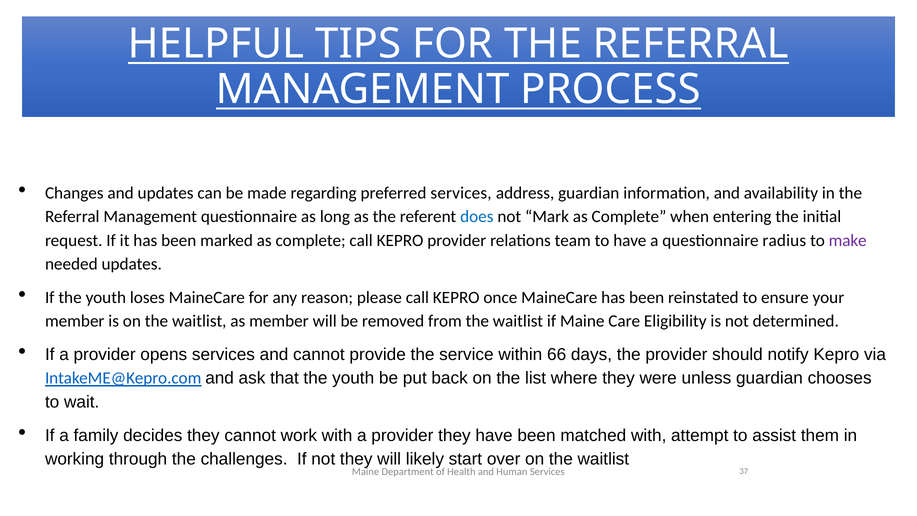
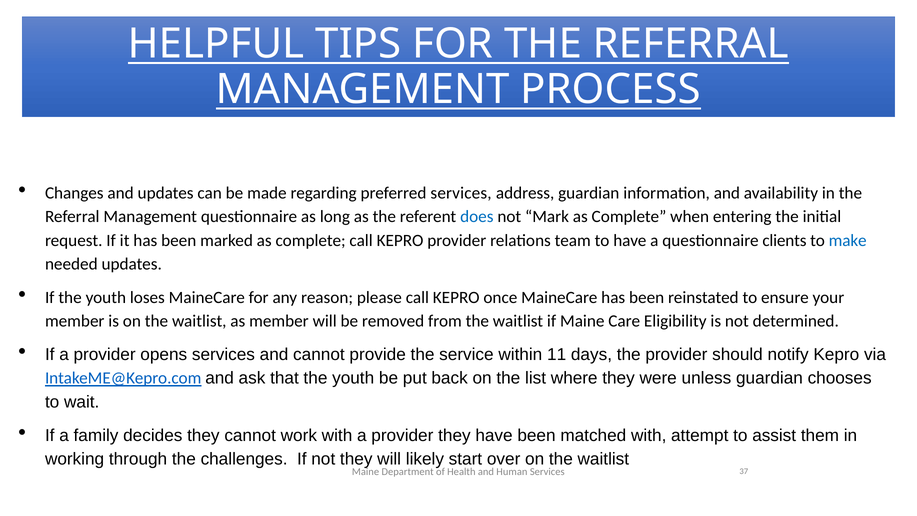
radius: radius -> clients (784, 240)
make colour: purple -> blue (848, 240)
66: 66 -> 11 (557, 354)
